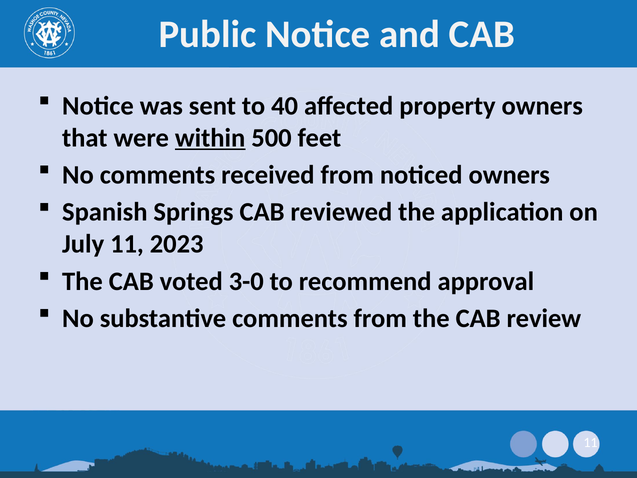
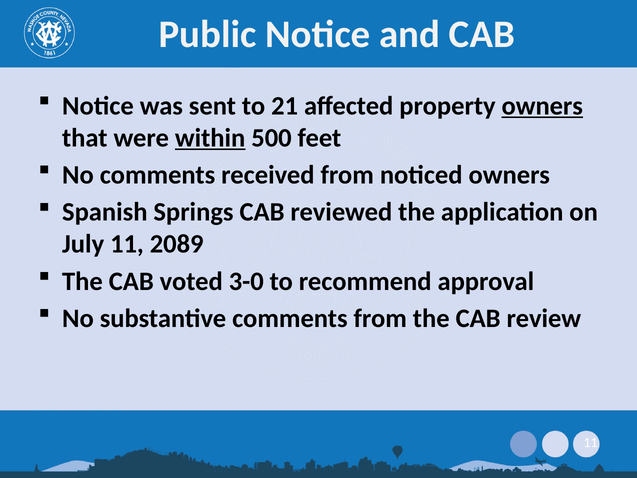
40: 40 -> 21 (285, 106)
owners underline: none -> present (542, 106)
2023: 2023 -> 2089 (177, 244)
